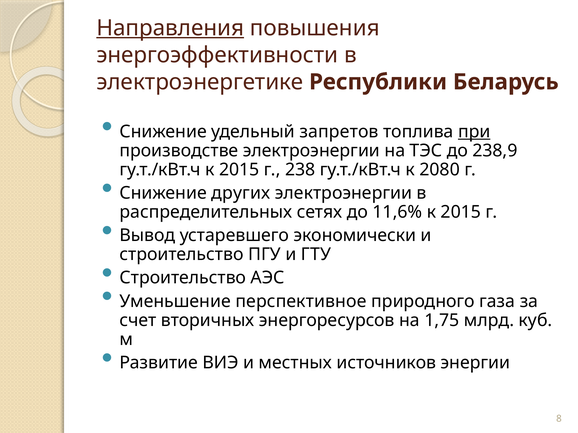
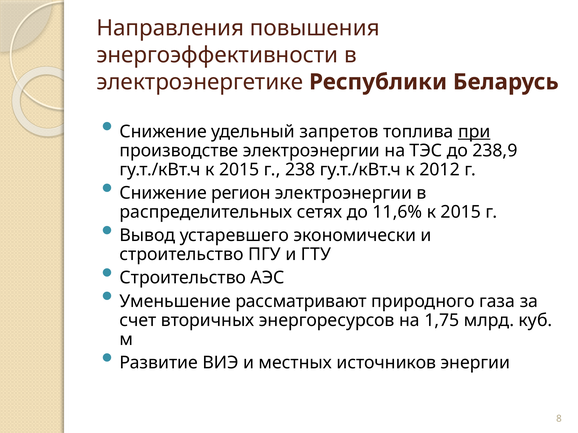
Направления underline: present -> none (170, 28)
2080: 2080 -> 2012 (440, 170)
других: других -> регион (241, 193)
перспективное: перспективное -> рассматривают (301, 302)
